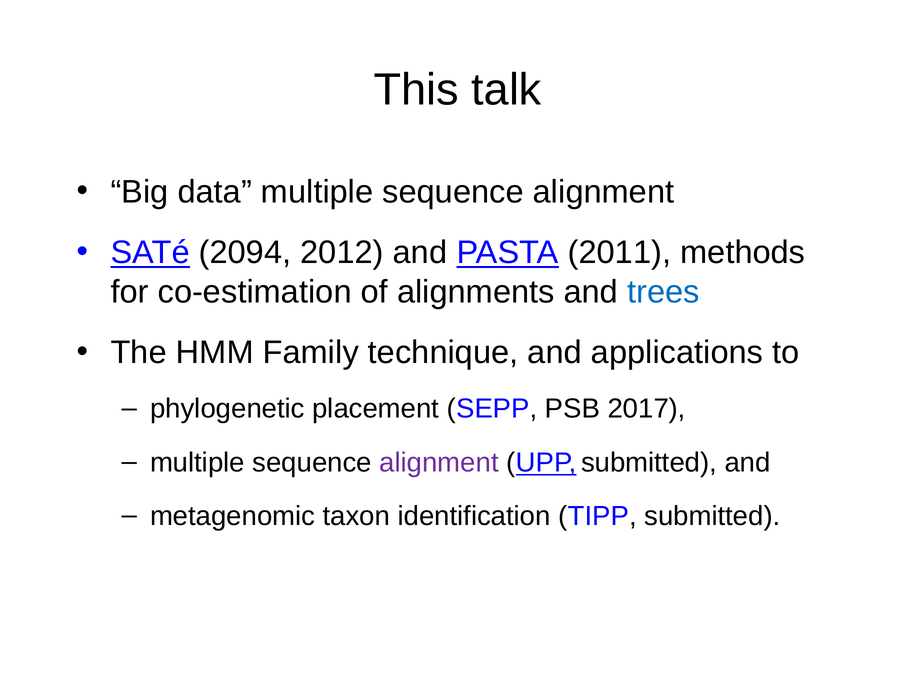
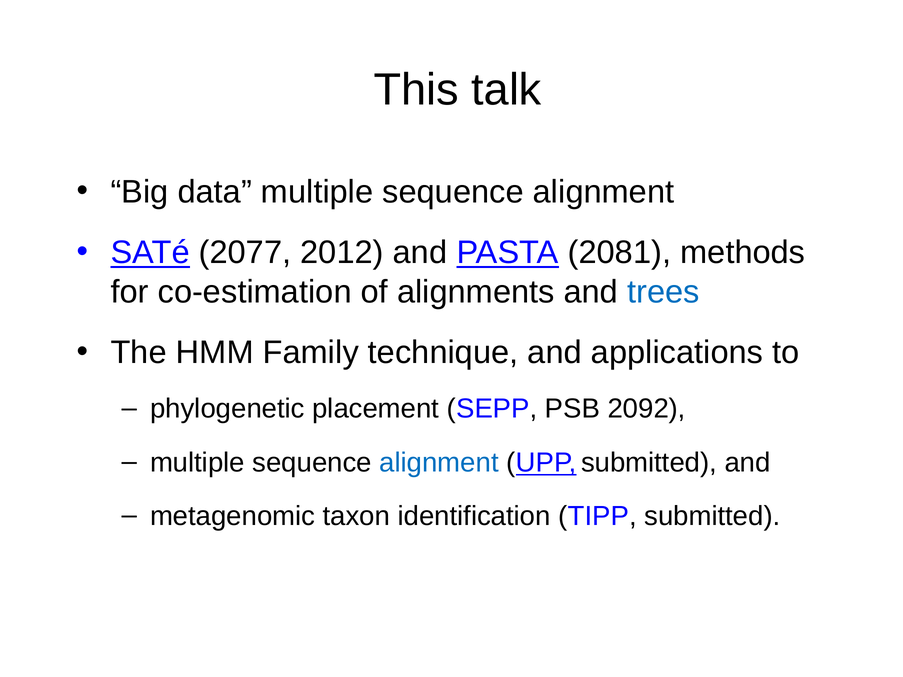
2094: 2094 -> 2077 (245, 253)
2011: 2011 -> 2081 (619, 253)
2017: 2017 -> 2092 (647, 409)
alignment colour: purple -> blue (439, 463)
